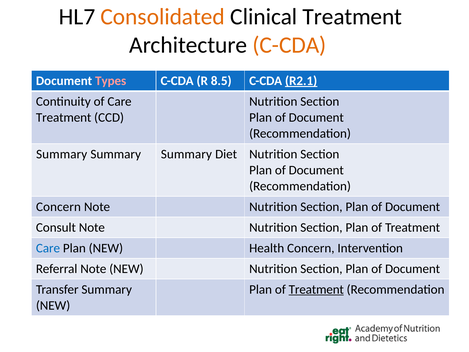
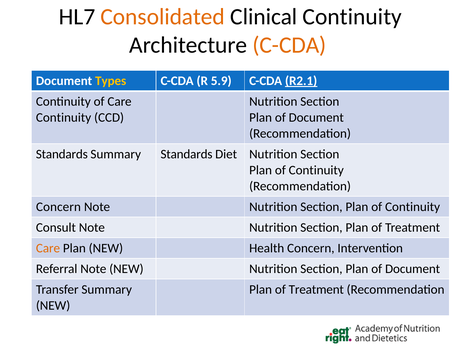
Clinical Treatment: Treatment -> Continuity (352, 17)
Types colour: pink -> yellow (111, 81)
8.5: 8.5 -> 5.9 (221, 81)
Treatment: Treatment -> Continuity (64, 117)
Summary: Summary -> Standards (62, 154)
Summary: Summary -> Standards (187, 154)
Document: Document -> Continuity (316, 170)
Document: Document -> Continuity (413, 207)
Care colour: blue -> orange (48, 248)
Treatment underline: present -> none (316, 289)
